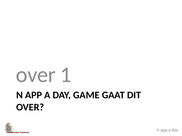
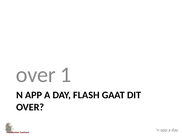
GAME: GAME -> FLASH (86, 95)
